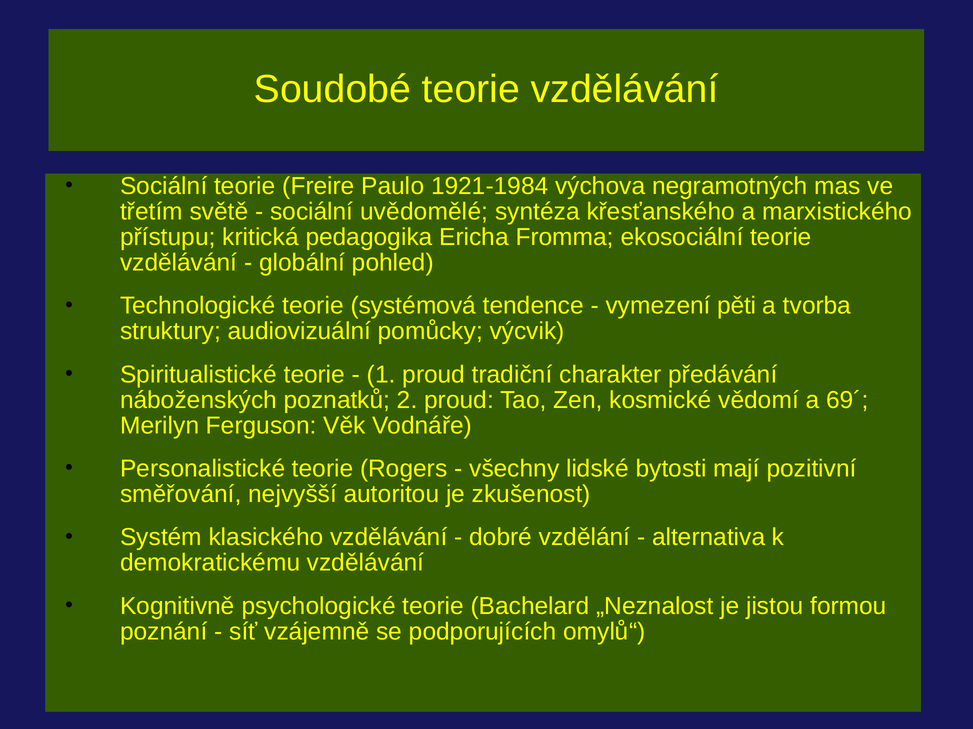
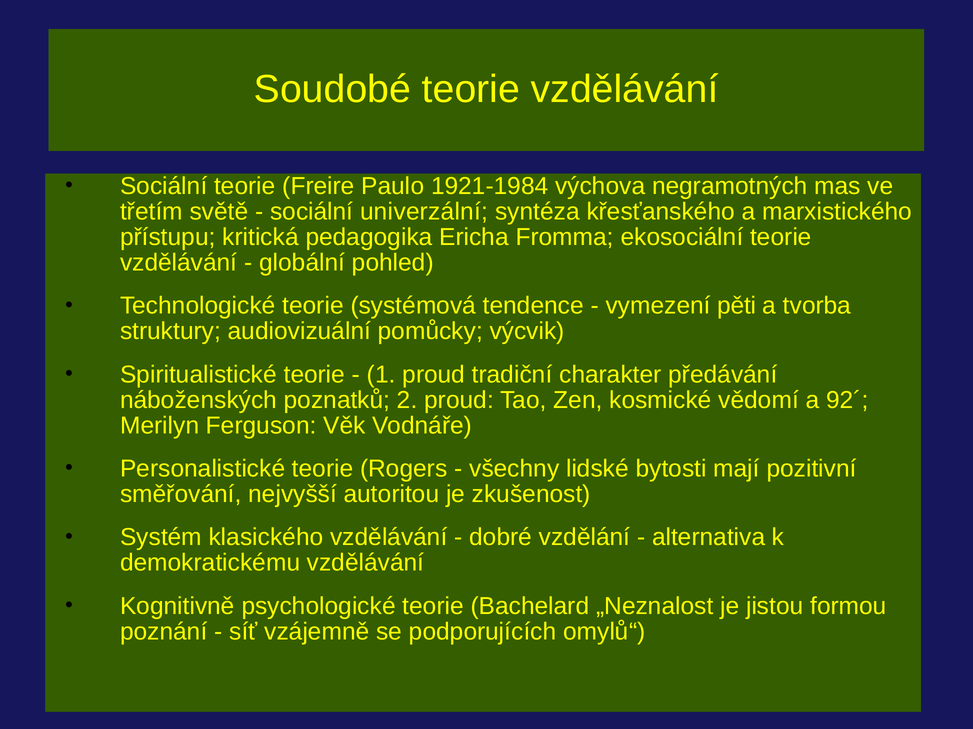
uvědomělé: uvědomělé -> univerzální (424, 212)
69´: 69´ -> 92´ (847, 400)
